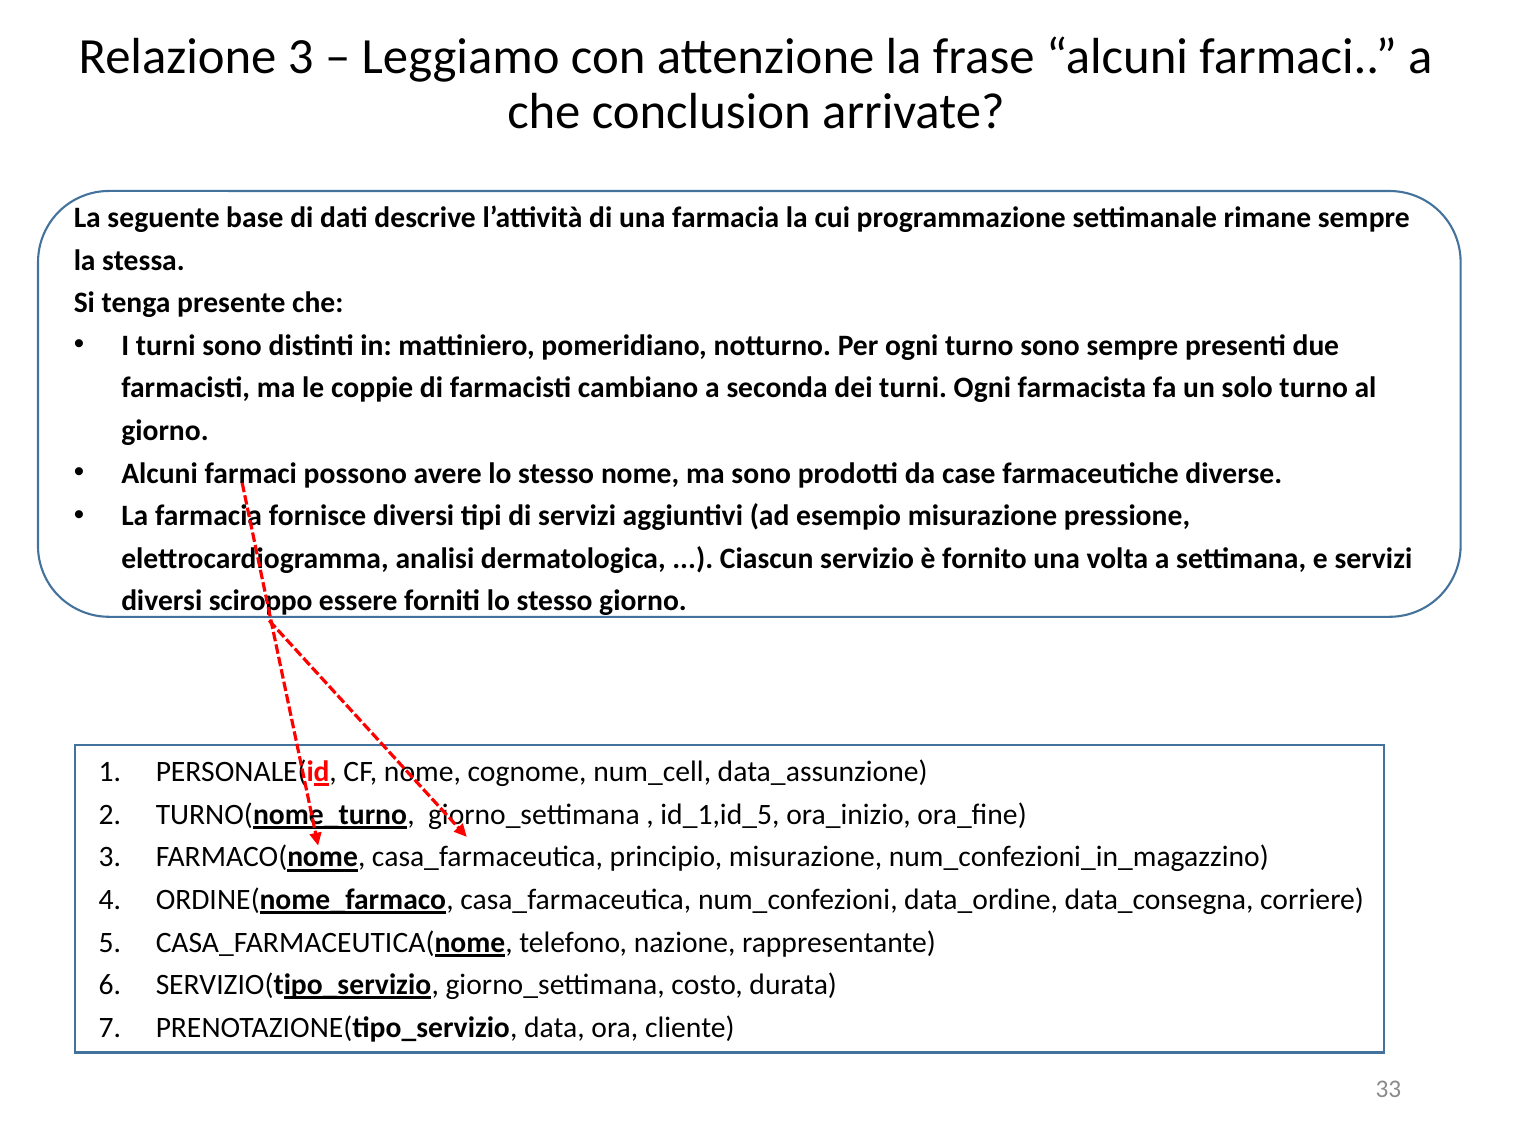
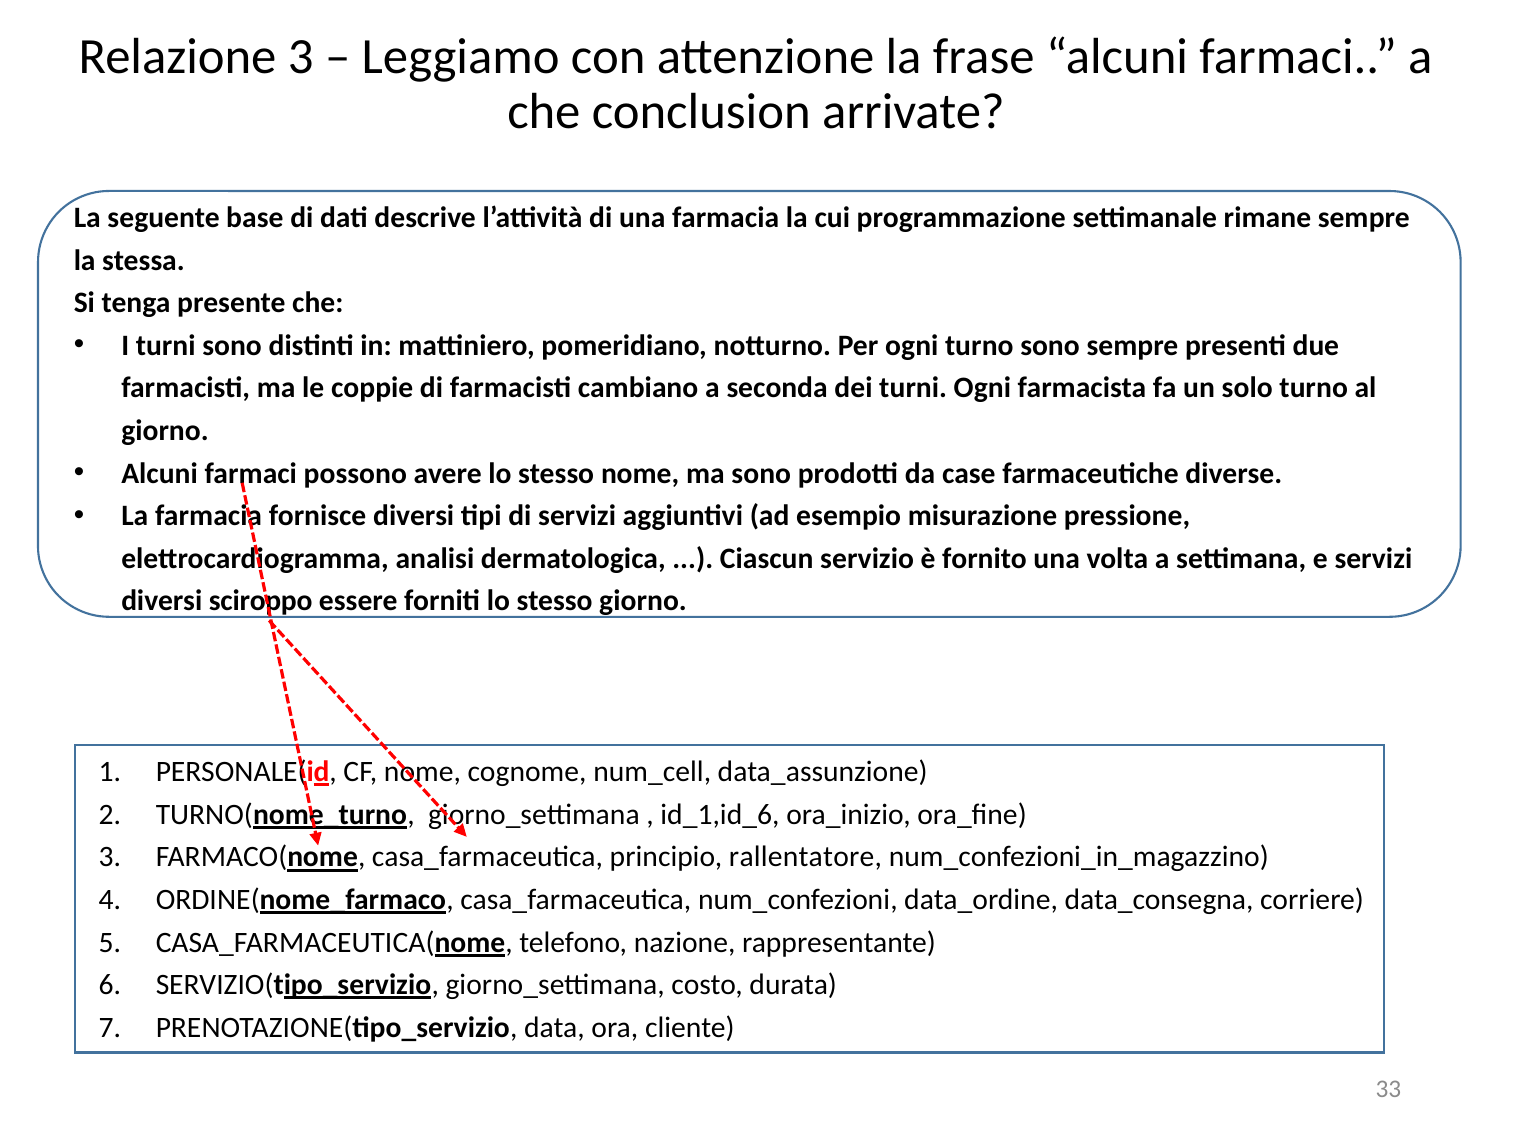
id_1,id_5: id_1,id_5 -> id_1,id_6 (720, 814)
principio misurazione: misurazione -> rallentatore (805, 857)
